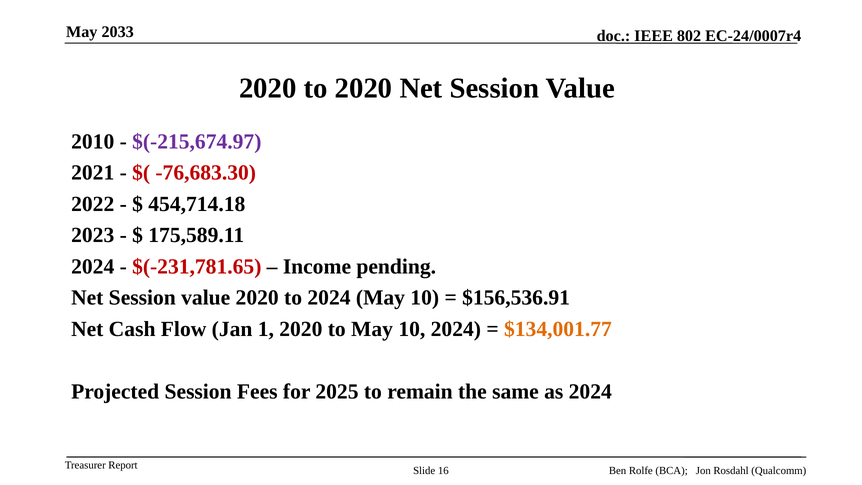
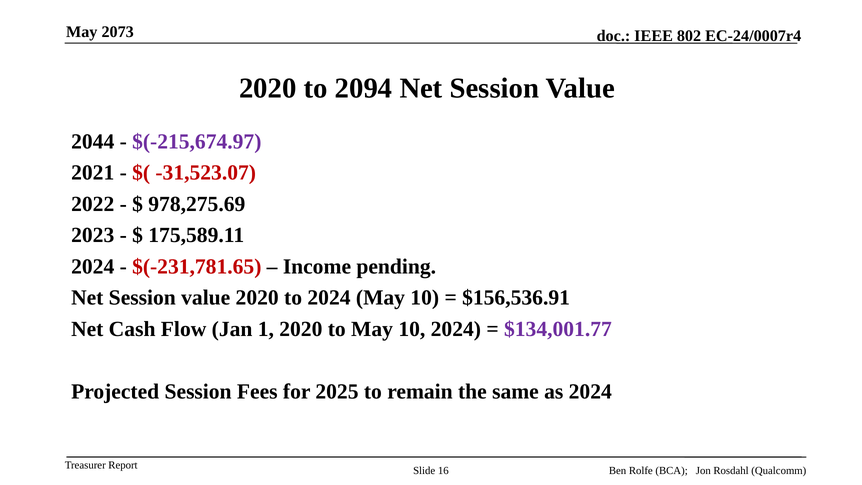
2033: 2033 -> 2073 (118, 32)
to 2020: 2020 -> 2094 (364, 88)
2010: 2010 -> 2044 (93, 142)
-76,683.30: -76,683.30 -> -31,523.07 (206, 173)
454,714.18: 454,714.18 -> 978,275.69 (197, 204)
$134,001.77 colour: orange -> purple (558, 329)
